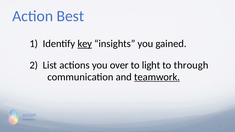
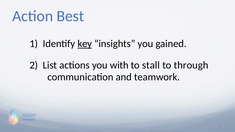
over: over -> with (119, 65)
light: light -> stall (151, 65)
teamwork underline: present -> none (157, 77)
